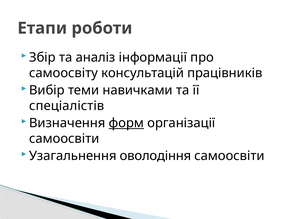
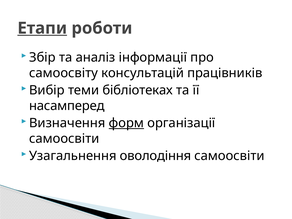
Етапи underline: none -> present (42, 28)
навичками: навичками -> бібліотеках (138, 90)
спеціалістів: спеціалістів -> насамперед (67, 106)
